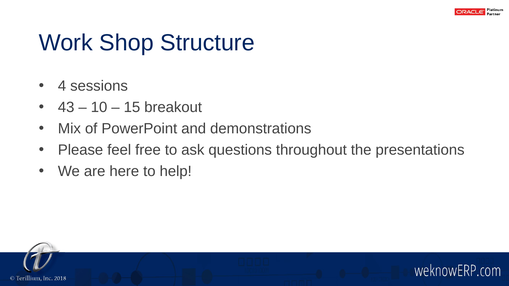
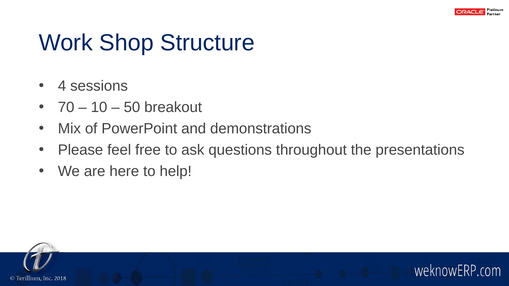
43: 43 -> 70 (66, 107)
15: 15 -> 50 (132, 107)
